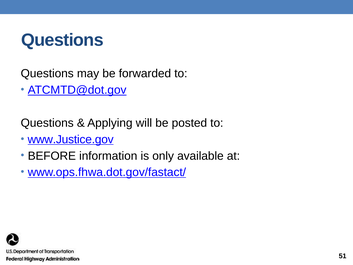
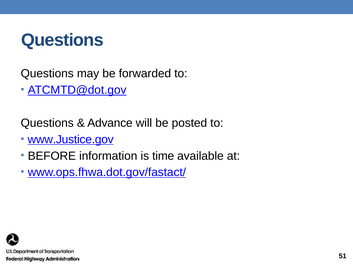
Applying: Applying -> Advance (110, 123)
only: only -> time (163, 156)
